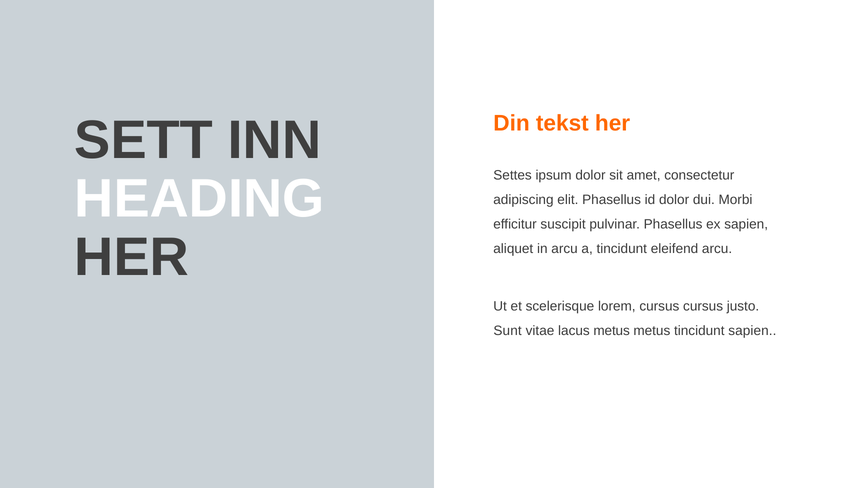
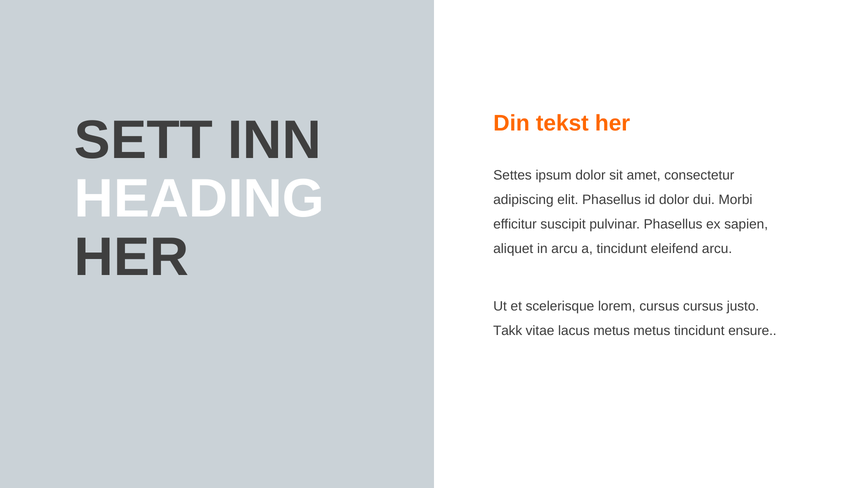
Sunt: Sunt -> Takk (508, 331)
tincidunt sapien: sapien -> ensure (752, 331)
